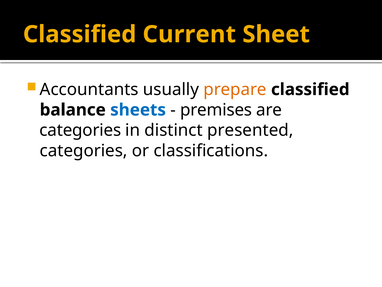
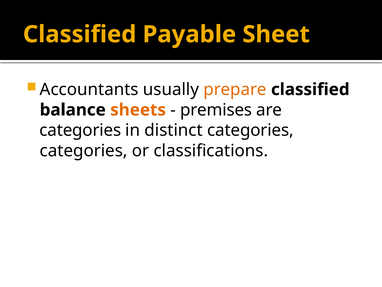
Current: Current -> Payable (189, 34)
sheets colour: blue -> orange (138, 110)
distinct presented: presented -> categories (250, 130)
